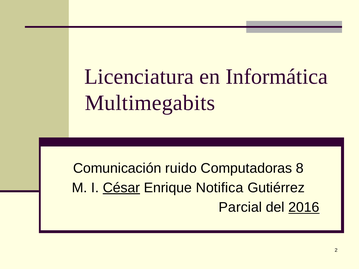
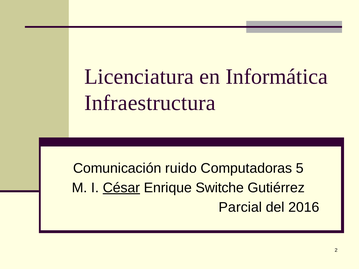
Multimegabits: Multimegabits -> Infraestructura (150, 103)
8: 8 -> 5 (300, 168)
Notifica: Notifica -> Switche (220, 188)
2016 underline: present -> none (304, 208)
